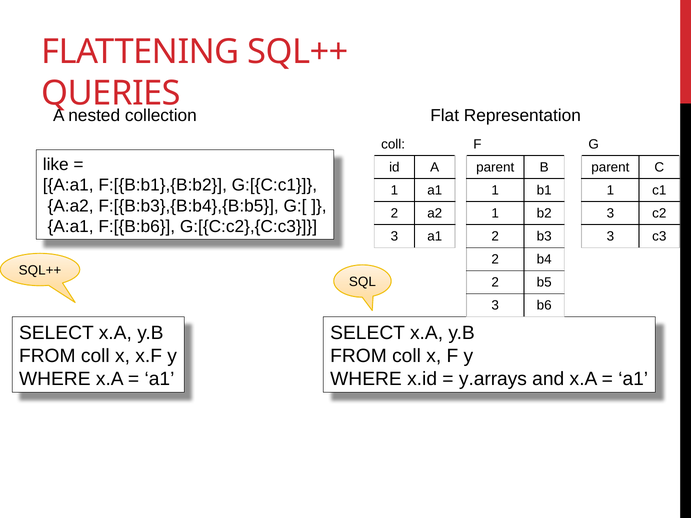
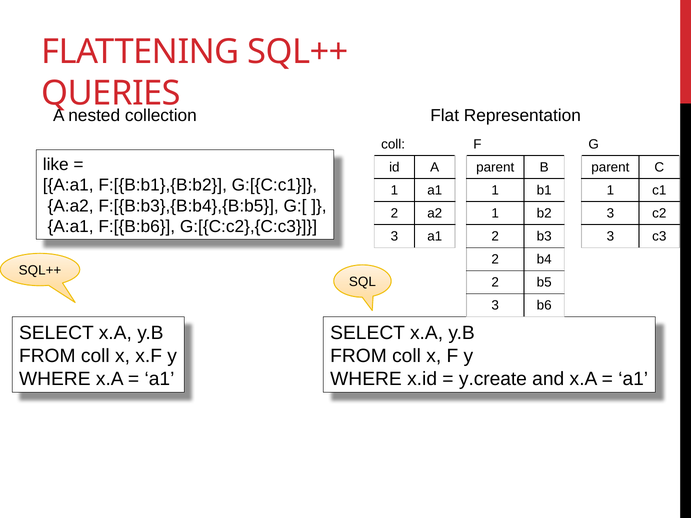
y.arrays: y.arrays -> y.create (493, 379)
